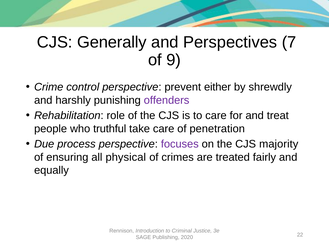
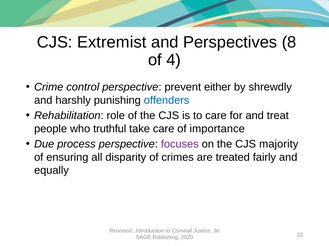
Generally: Generally -> Extremist (112, 42)
7: 7 -> 8 (289, 42)
9: 9 -> 4 (174, 60)
offenders colour: purple -> blue (167, 101)
penetration: penetration -> importance (217, 129)
physical: physical -> disparity (126, 158)
